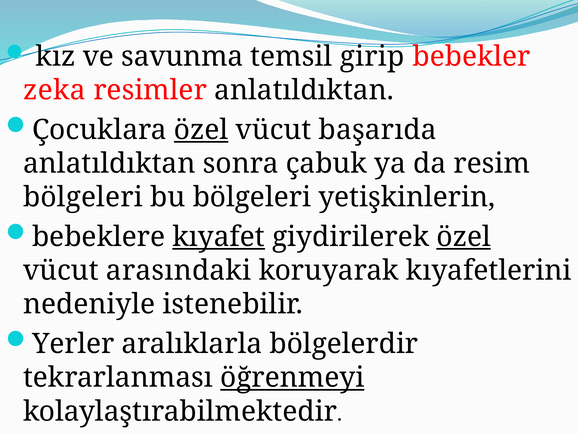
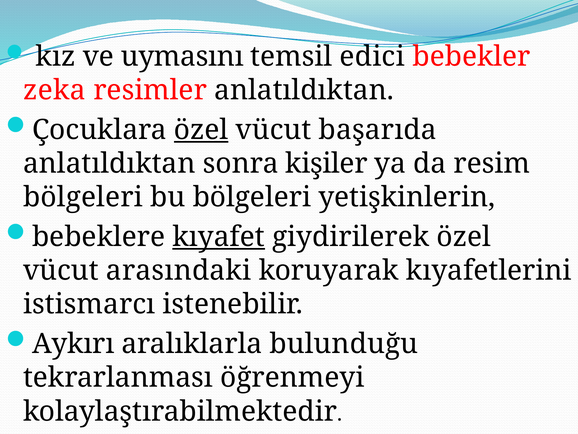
savunma: savunma -> uymasını (182, 56)
girip: girip -> edici (372, 56)
çabuk: çabuk -> kişiler (326, 163)
özel underline: present -> none (464, 237)
nedeniyle: nedeniyle -> istismarcı (89, 304)
Yerler: Yerler -> Aykırı (73, 343)
bölgelerdir: bölgelerdir -> bulunduğu (344, 343)
öğrenmeyi underline: present -> none (292, 377)
